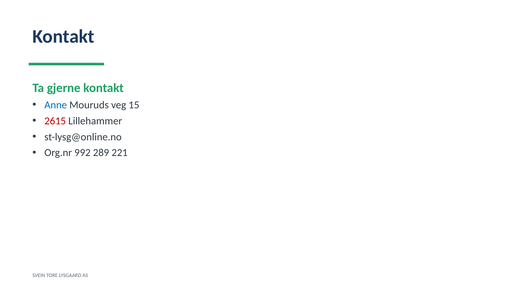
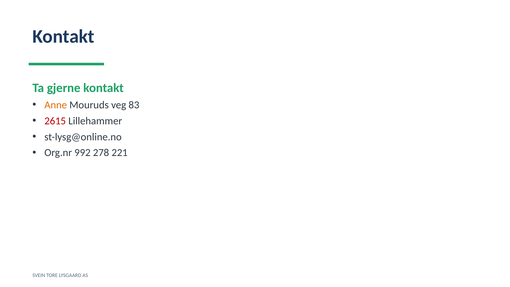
Anne colour: blue -> orange (56, 105)
15: 15 -> 83 (134, 105)
289: 289 -> 278 (101, 153)
